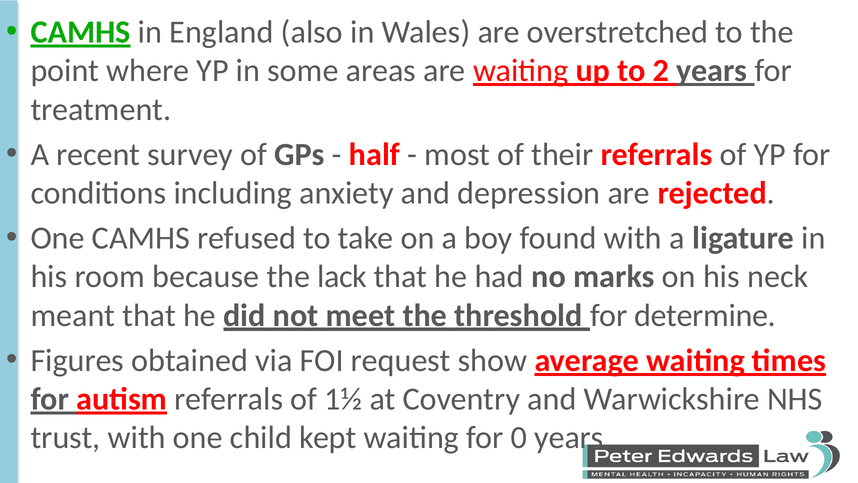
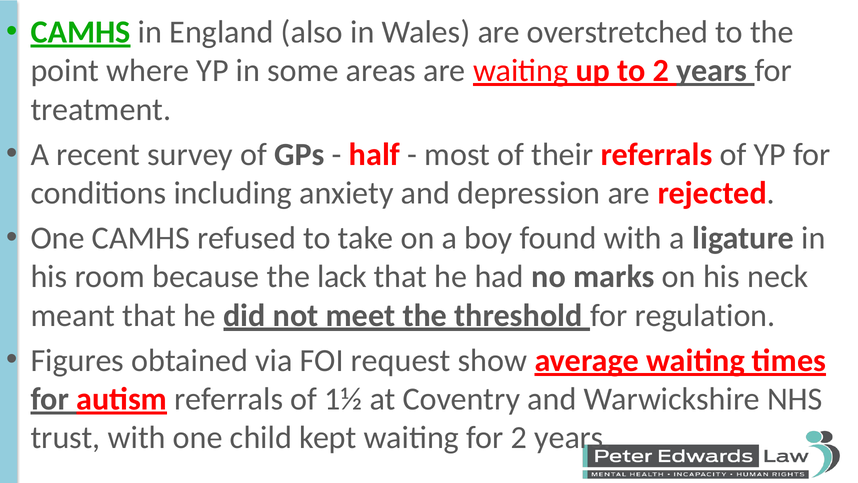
determine: determine -> regulation (705, 315)
for 0: 0 -> 2 (519, 437)
